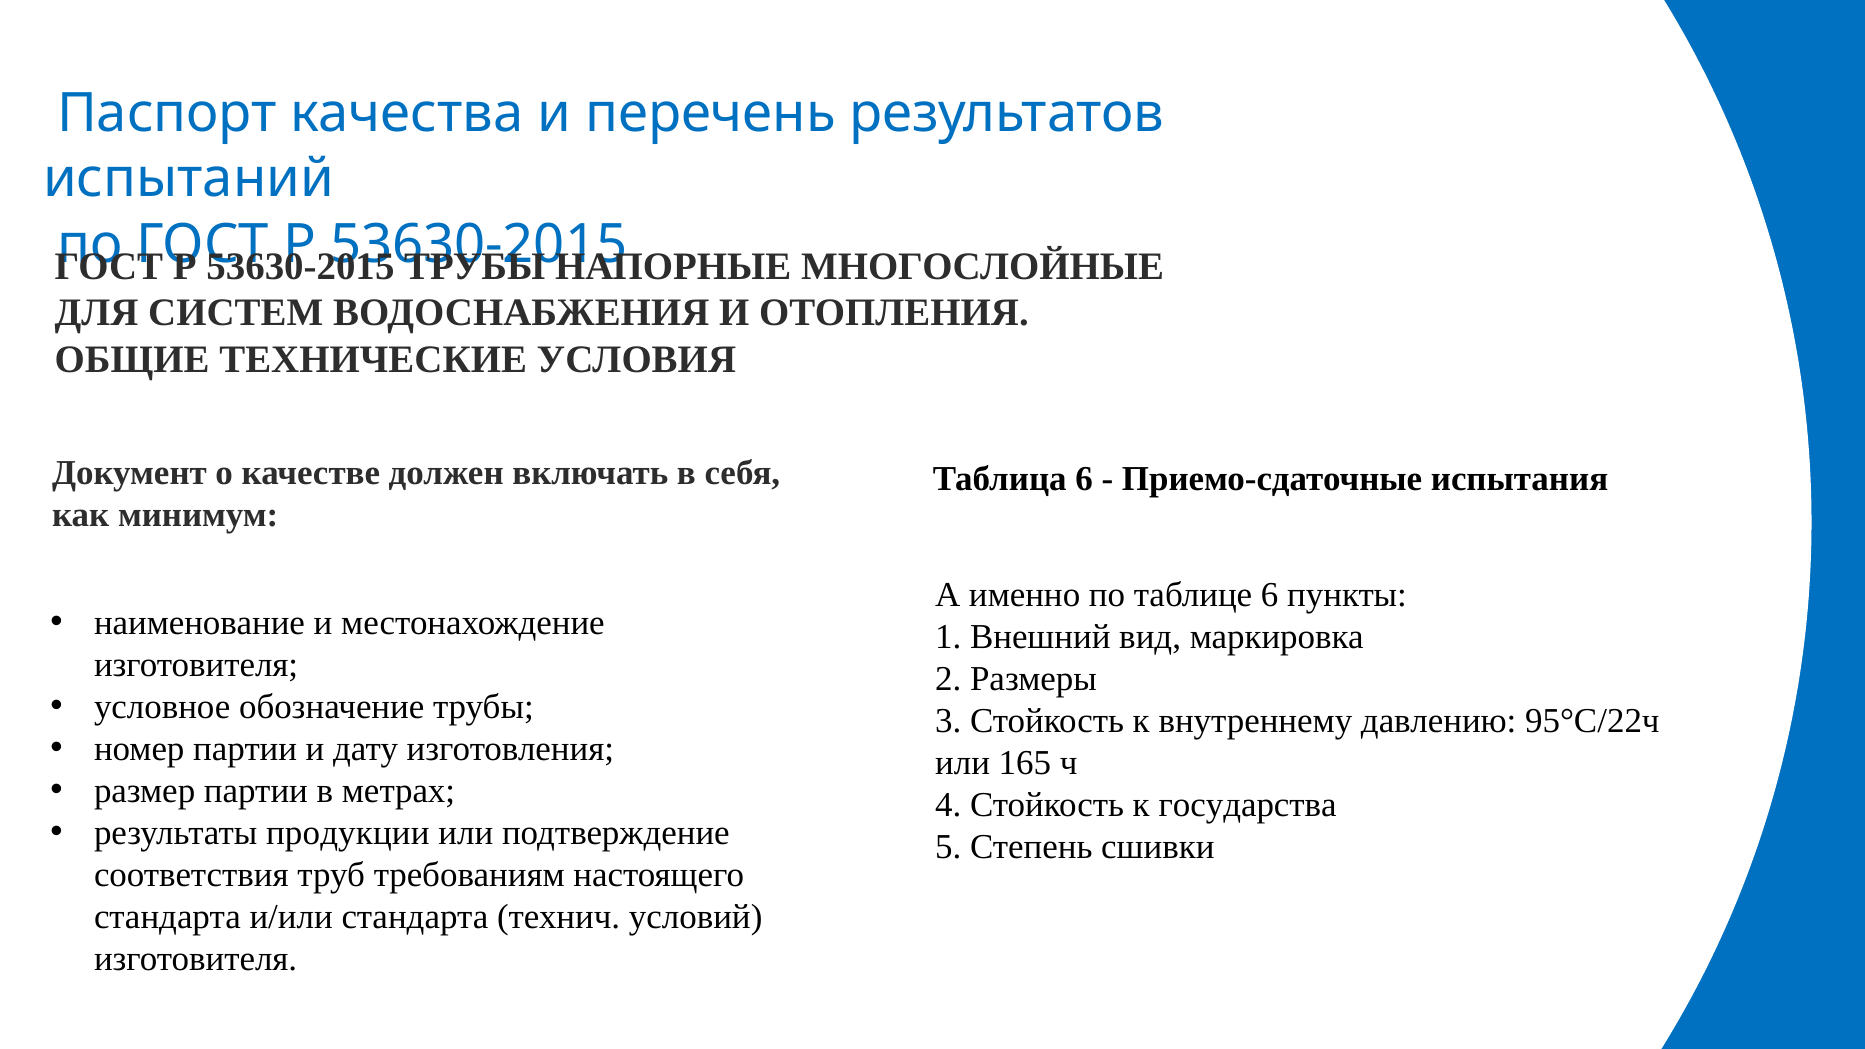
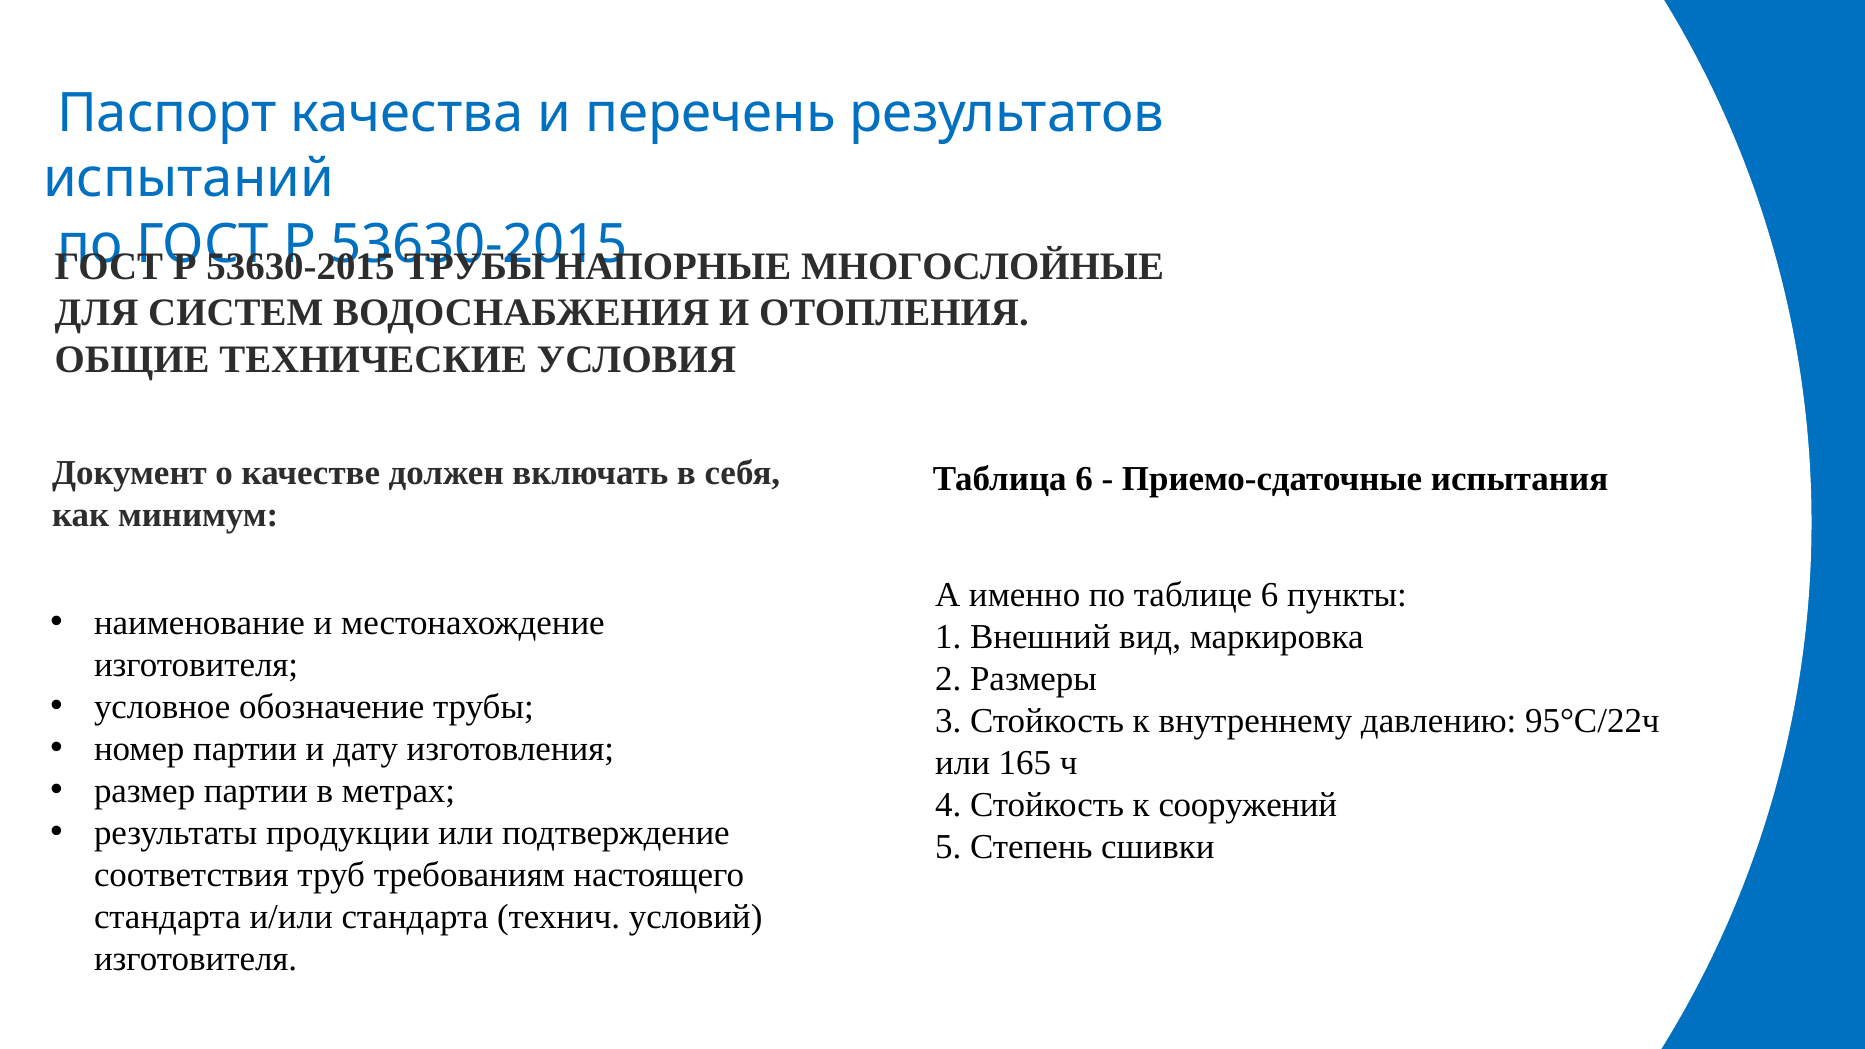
государства: государства -> сооружений (1248, 805)
